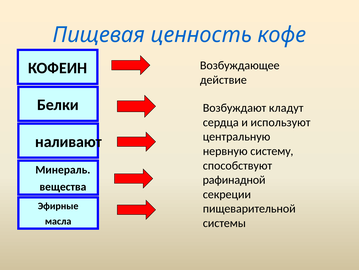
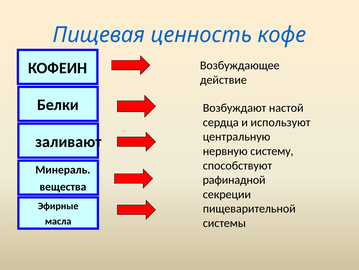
кладут: кладут -> настой (286, 108)
наливают: наливают -> заливают (68, 141)
